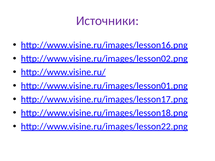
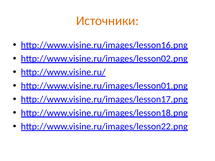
Источники colour: purple -> orange (107, 21)
